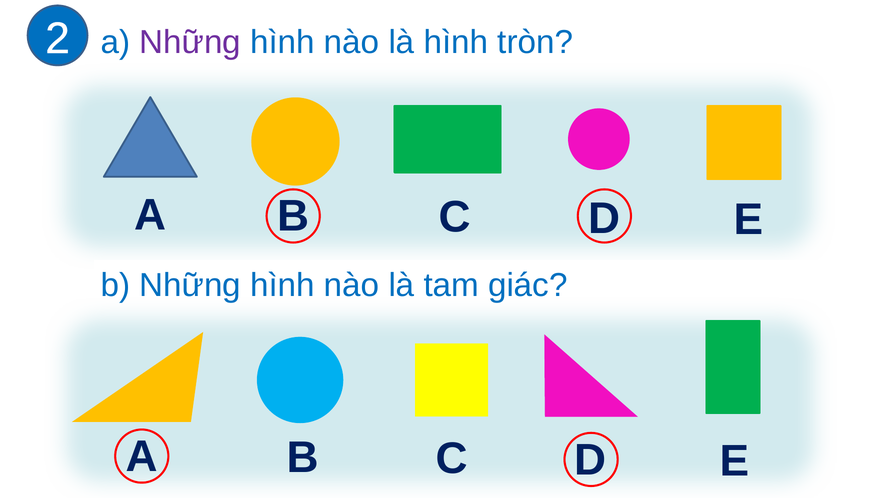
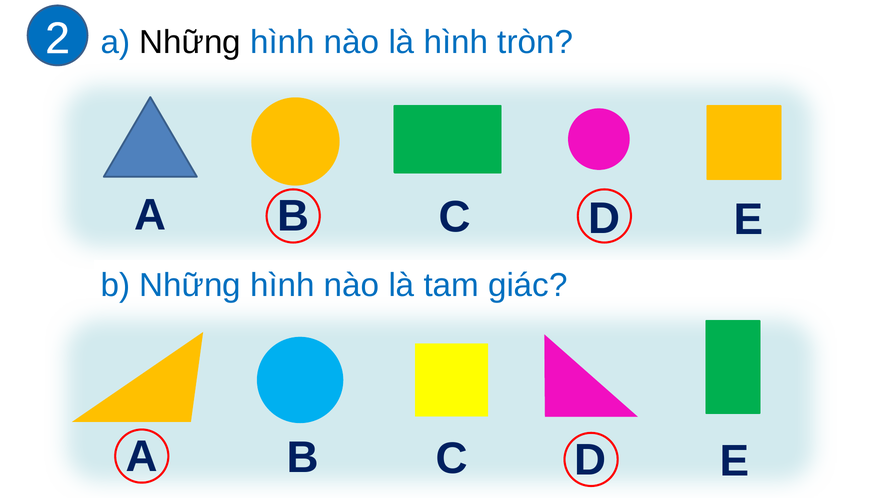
Những colour: purple -> black (190, 43)
